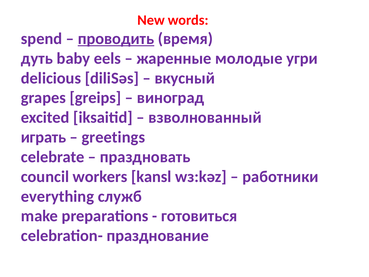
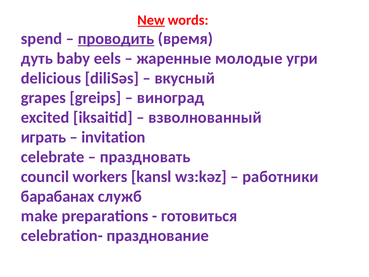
New underline: none -> present (151, 20)
greetings: greetings -> invitation (113, 137)
everything: everything -> барабанах (58, 196)
